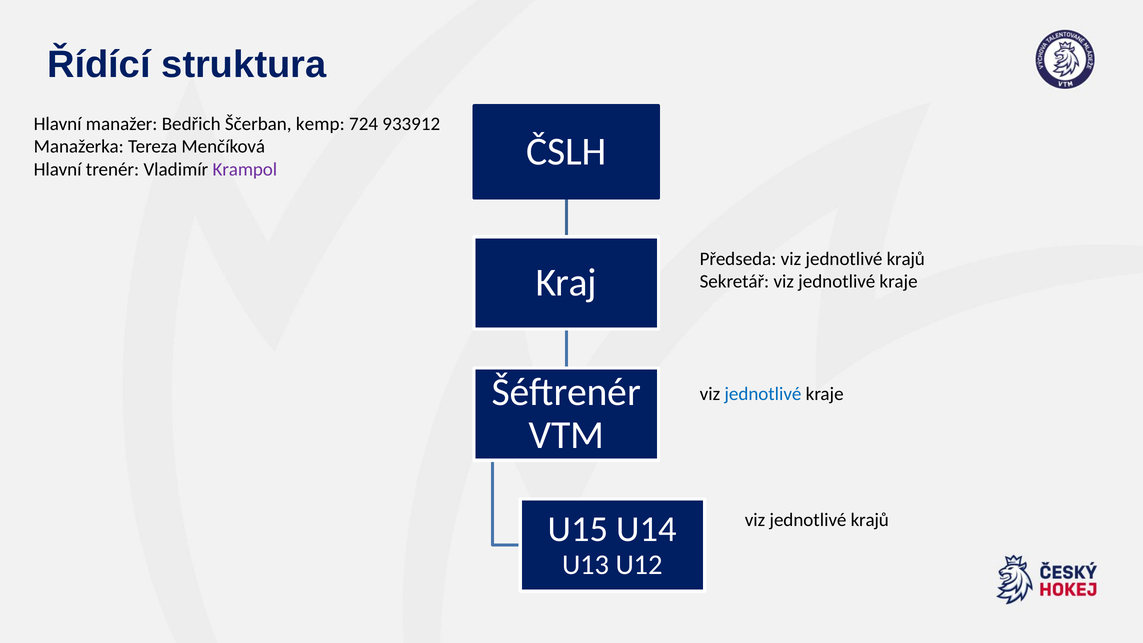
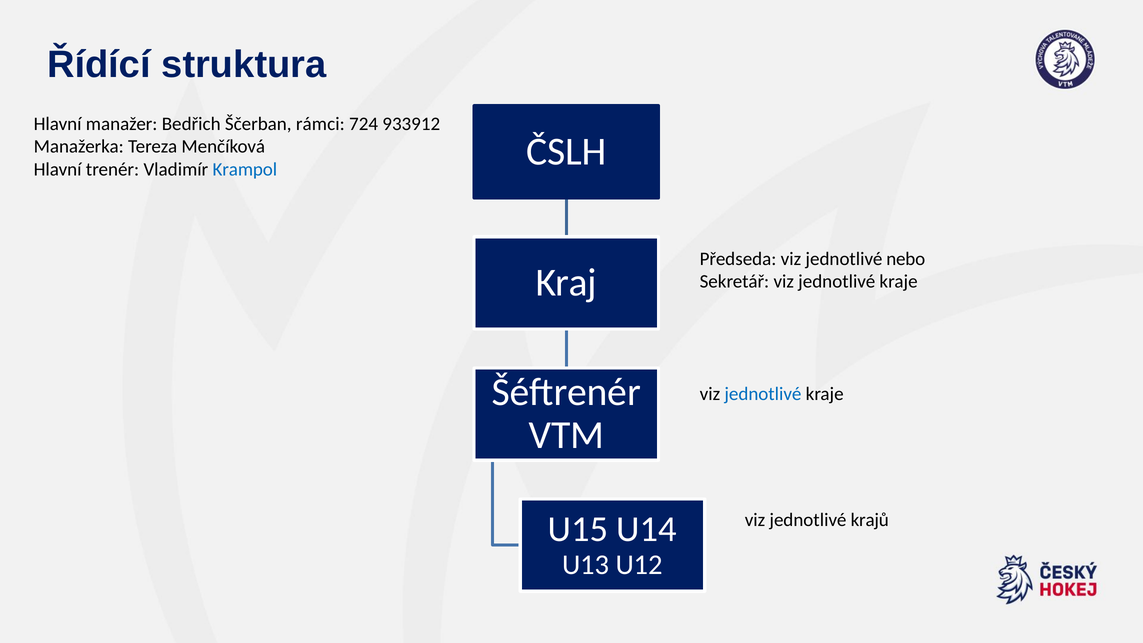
kemp: kemp -> rámci (320, 124)
Krampol colour: purple -> blue (245, 169)
Předseda viz jednotlivé krajů: krajů -> nebo (906, 259)
